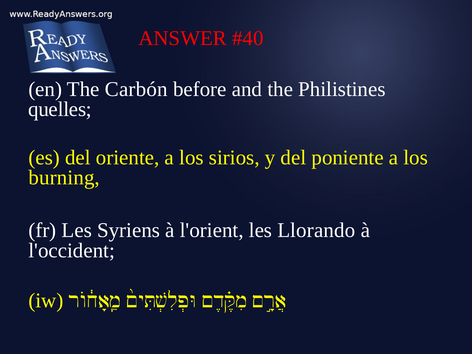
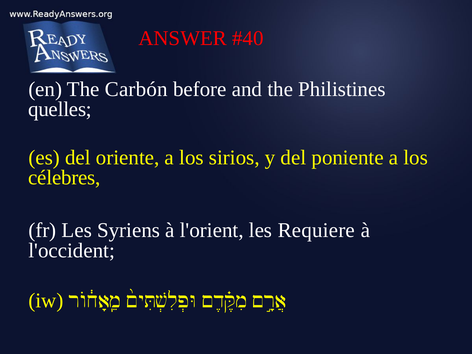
burning: burning -> célebres (64, 178)
Llorando: Llorando -> Requiere (316, 230)
